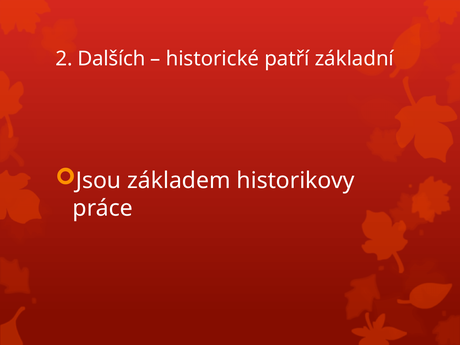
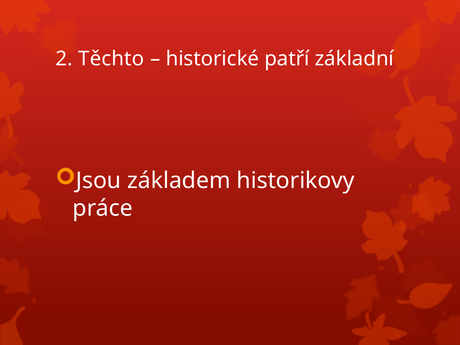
Dalších: Dalších -> Těchto (111, 59)
